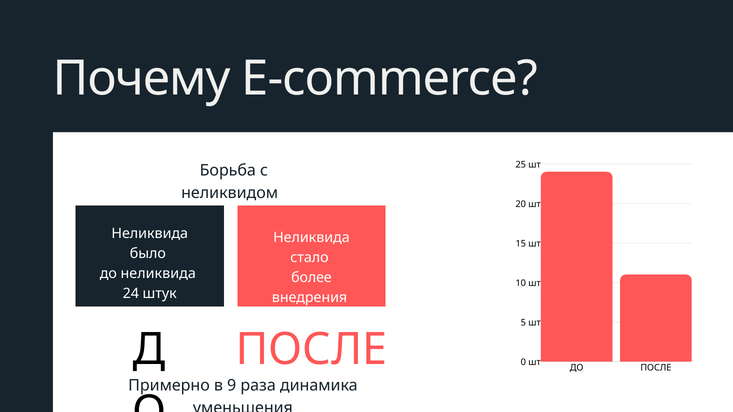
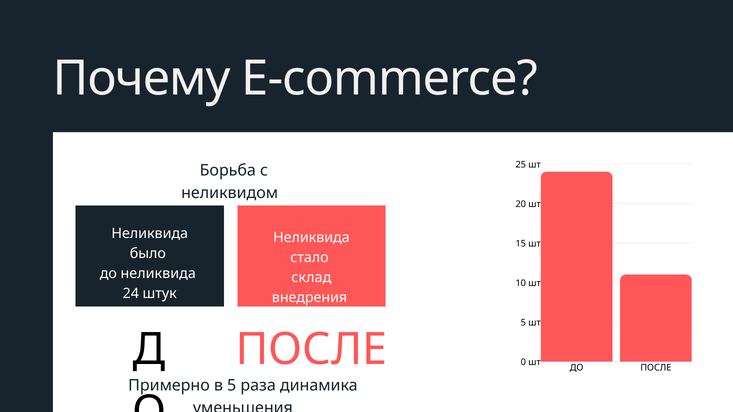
более: более -> склад (311, 278)
в 9: 9 -> 5 (232, 386)
